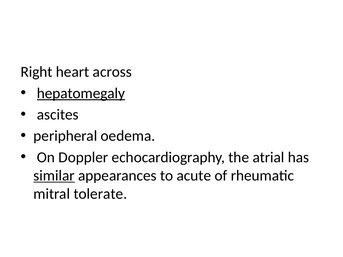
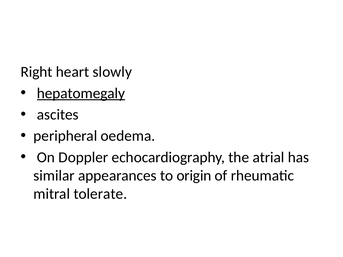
across: across -> slowly (112, 72)
similar underline: present -> none (54, 176)
acute: acute -> origin (194, 176)
